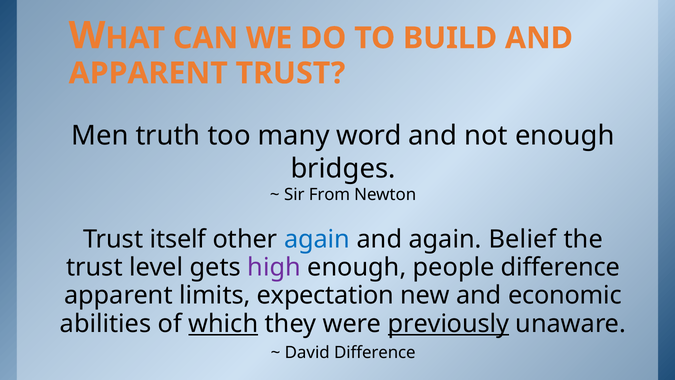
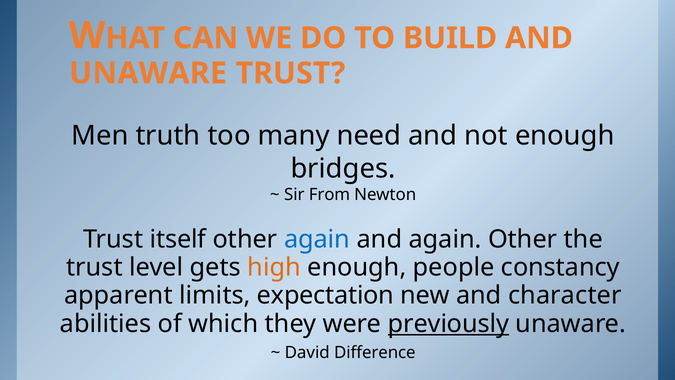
APPARENT: APPARENT -> UNAWARE (148, 73)
word: word -> need (369, 136)
again Belief: Belief -> Other (523, 239)
high colour: purple -> orange (274, 267)
people difference: difference -> constancy (560, 267)
economic: economic -> character (565, 295)
which underline: present -> none (223, 324)
